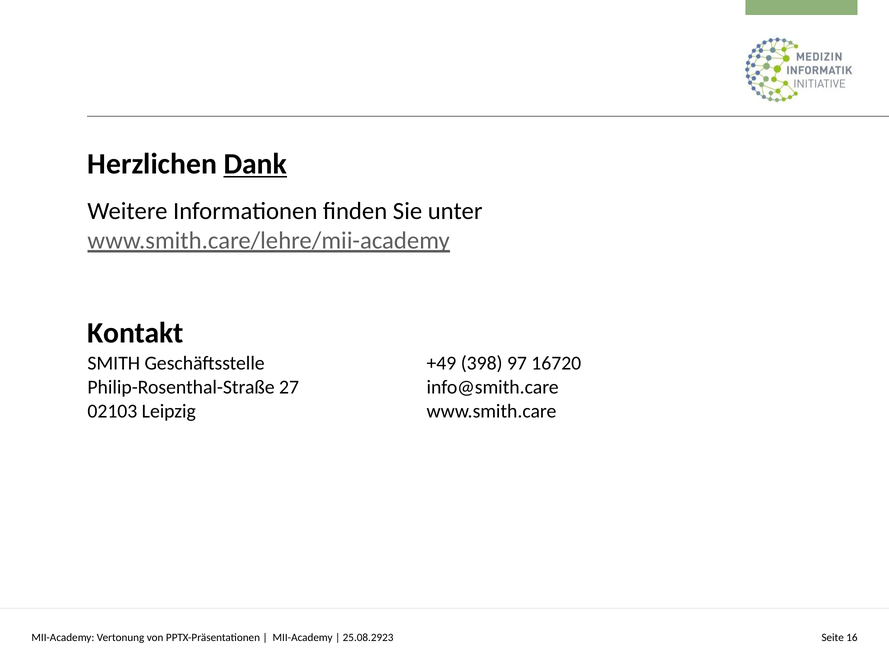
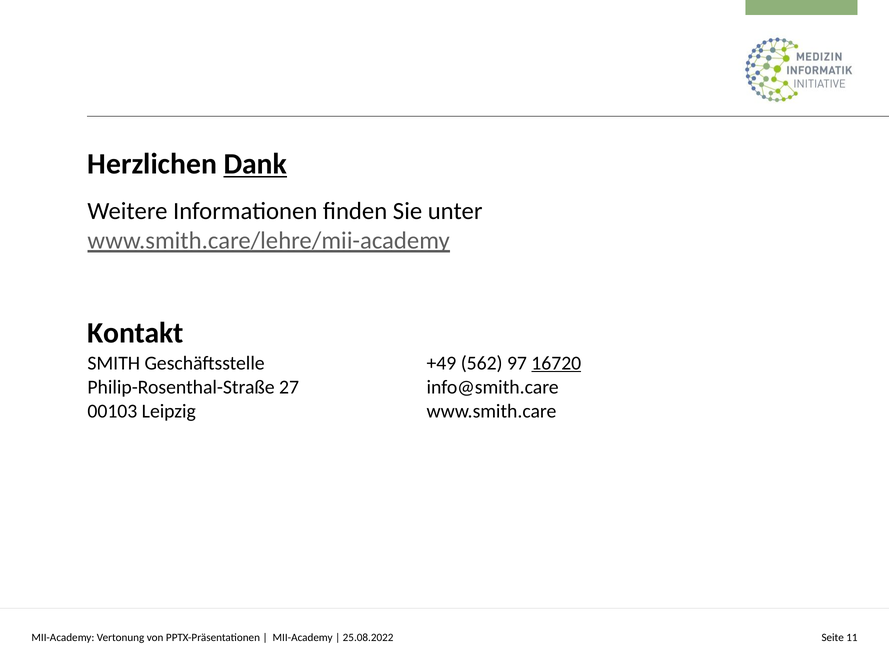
398: 398 -> 562 (482, 364)
16720 underline: none -> present (556, 364)
02103: 02103 -> 00103 (112, 412)
25.08.2923: 25.08.2923 -> 25.08.2022 (368, 638)
16: 16 -> 11 (852, 638)
